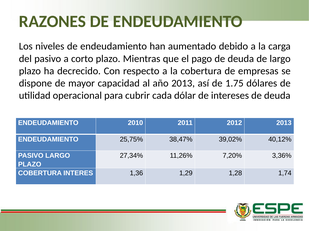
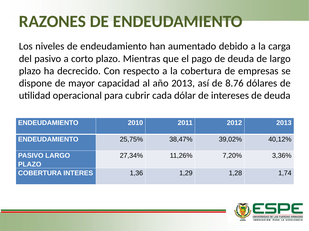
1.75: 1.75 -> 8.76 (234, 84)
